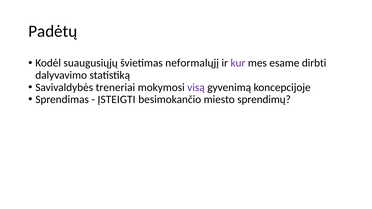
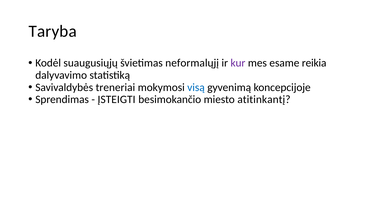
Padėtų: Padėtų -> Taryba (53, 31)
dirbti: dirbti -> reikia (314, 63)
visą colour: purple -> blue (196, 87)
sprendimų: sprendimų -> atitinkantį (264, 100)
